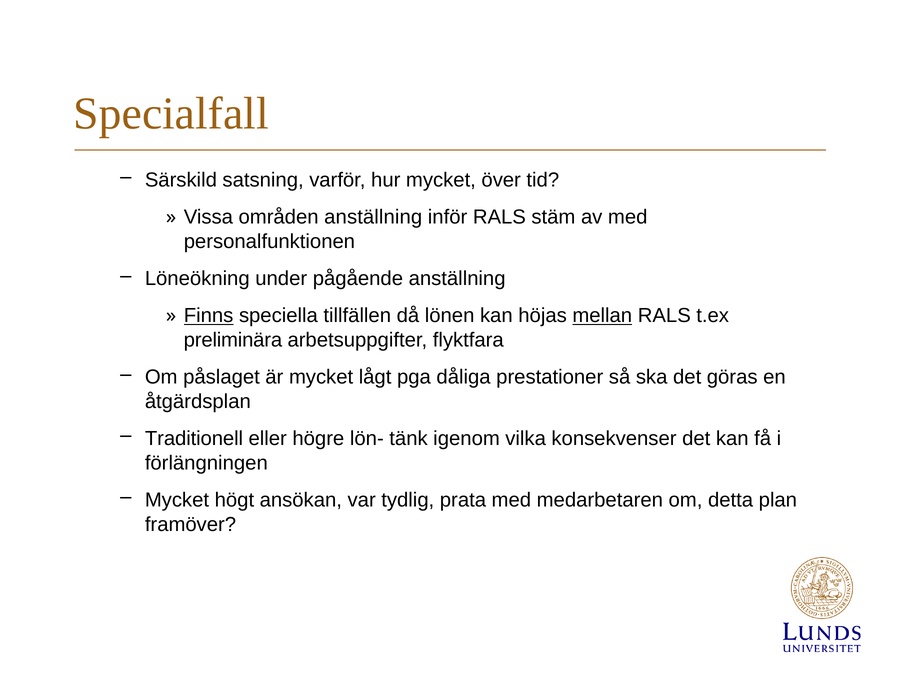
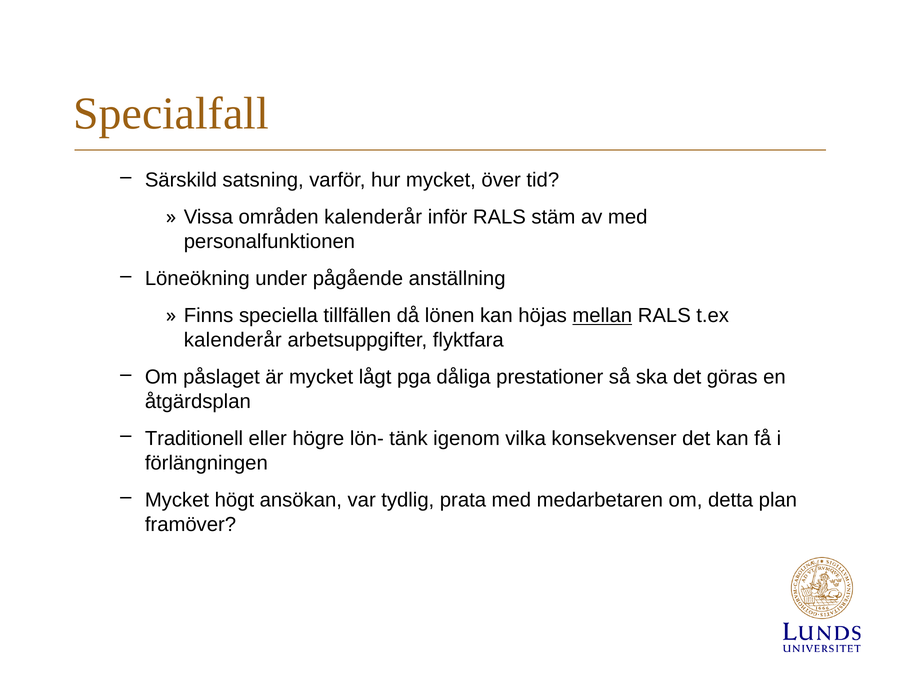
områden anställning: anställning -> kalenderår (373, 217)
Finns underline: present -> none (209, 316)
preliminära: preliminära -> kalenderår (233, 340)
